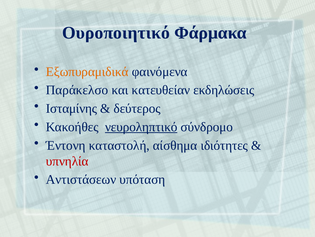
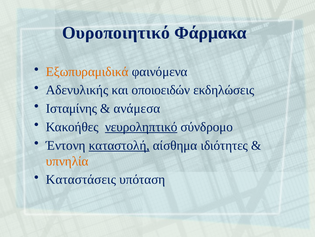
Παράκελσο: Παράκελσο -> Αδενυλικής (77, 90)
κατευθείαν: κατευθείαν -> οποιοειδών (161, 90)
δεύτερος: δεύτερος -> ανάμεσα (137, 108)
καταστολή underline: none -> present (119, 145)
υπνηλία colour: red -> orange (67, 161)
Αντιστάσεων: Αντιστάσεων -> Καταστάσεις (81, 179)
